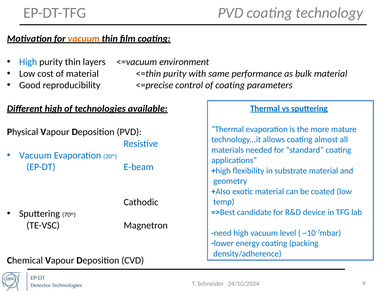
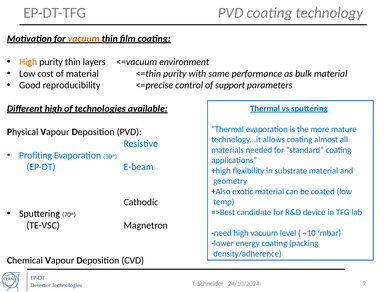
High colour: blue -> orange (28, 62)
of coating: coating -> support (230, 85)
Vacuum: Vacuum -> Profiting (36, 155)
